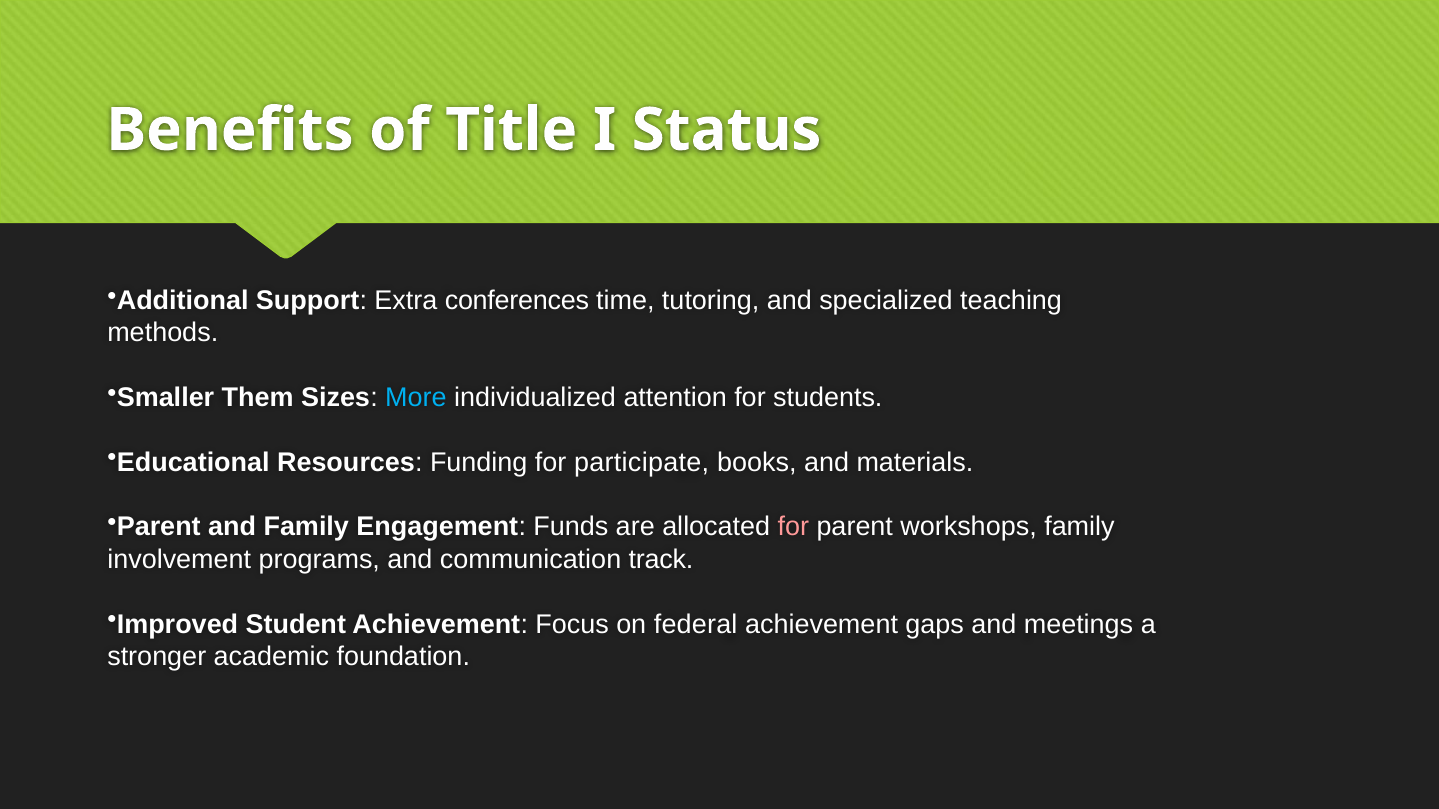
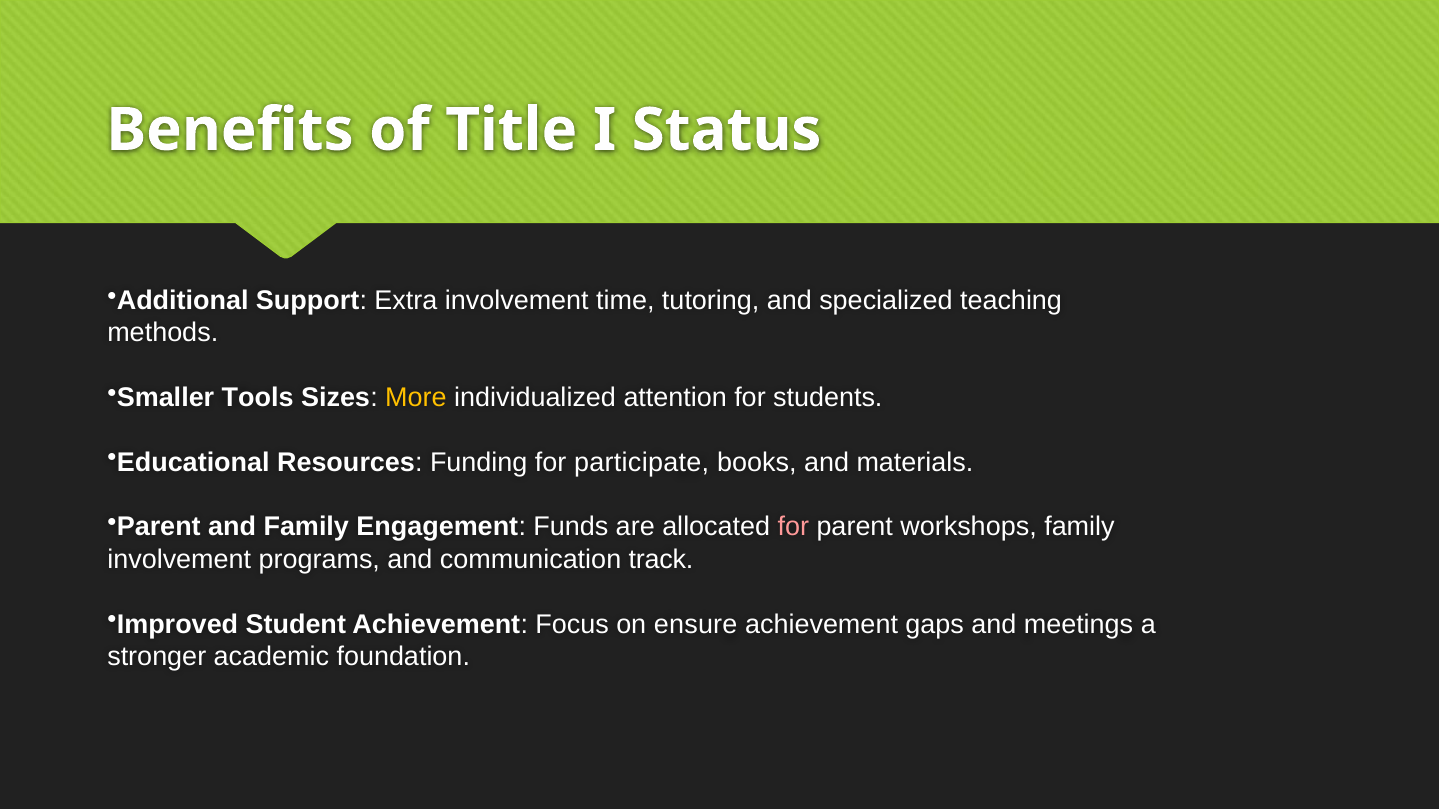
Extra conferences: conferences -> involvement (517, 301)
Them: Them -> Tools (258, 398)
More colour: light blue -> yellow (416, 398)
federal: federal -> ensure (696, 624)
